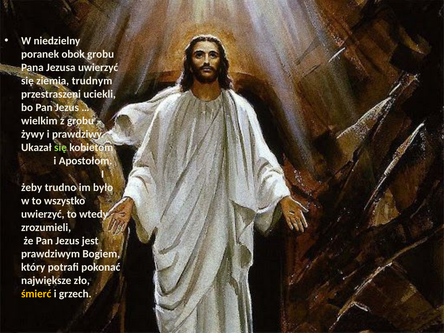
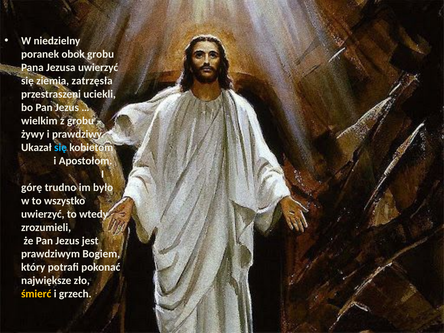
trudnym: trudnym -> zatrzęsła (92, 81)
się colour: light green -> light blue (61, 147)
żeby: żeby -> górę (32, 187)
